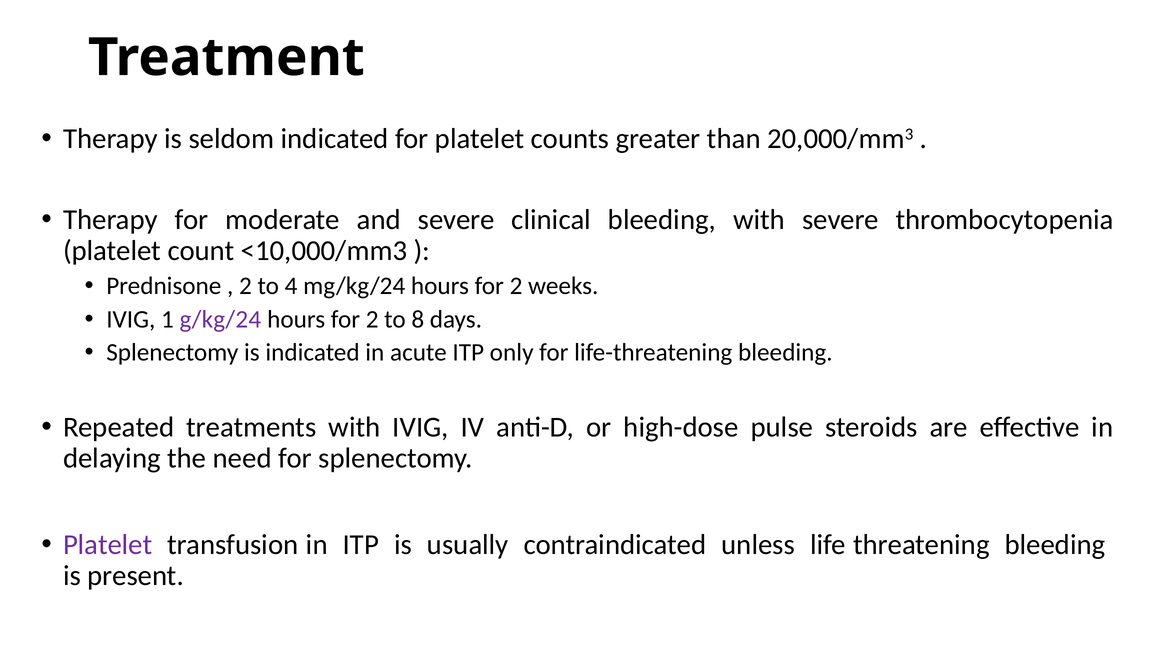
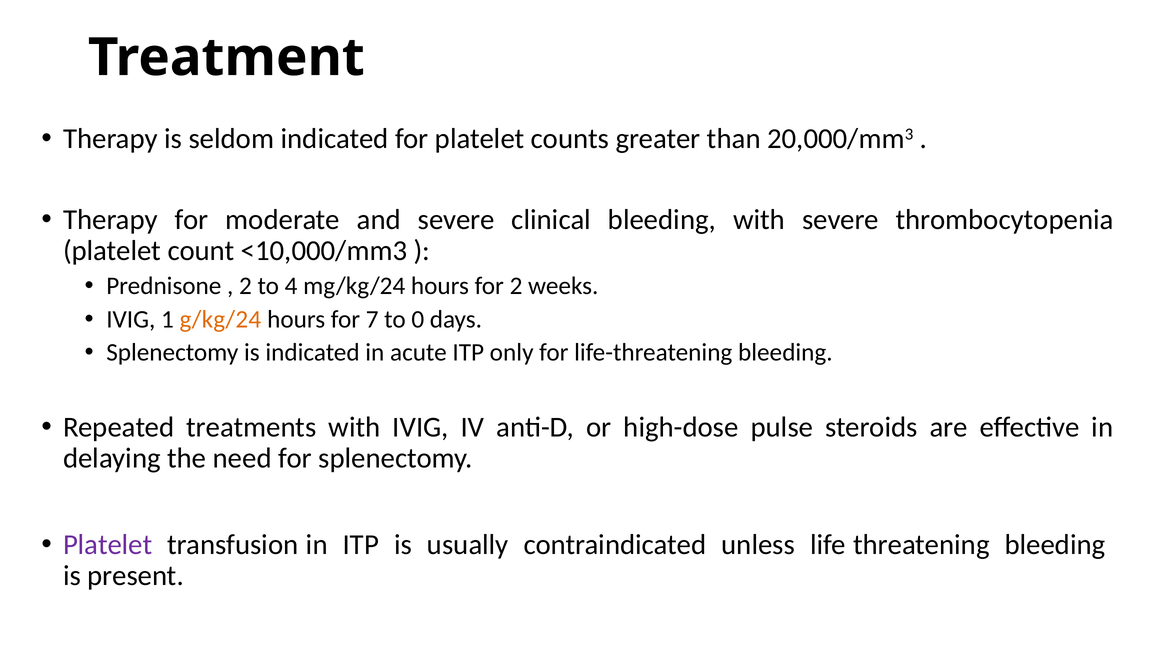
g/kg/24 colour: purple -> orange (220, 319)
2: 2 -> 7 (372, 319)
8: 8 -> 0 (418, 319)
